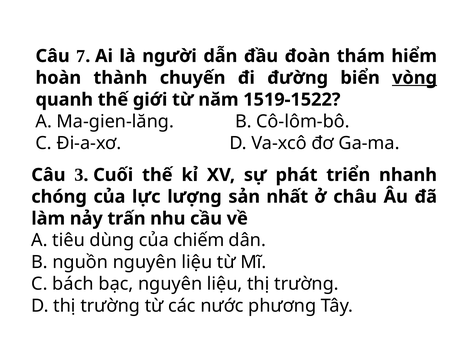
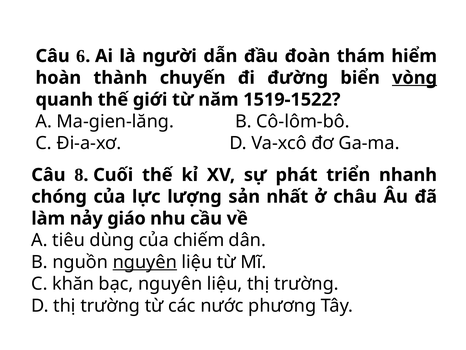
7: 7 -> 6 (81, 56)
3: 3 -> 8 (79, 175)
trấn: trấn -> giáo (127, 218)
nguyên underline: none -> present (145, 262)
bách: bách -> khăn (73, 283)
